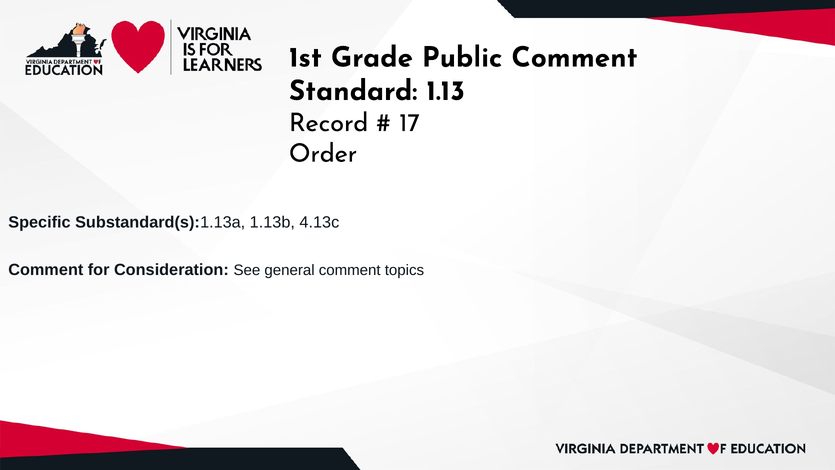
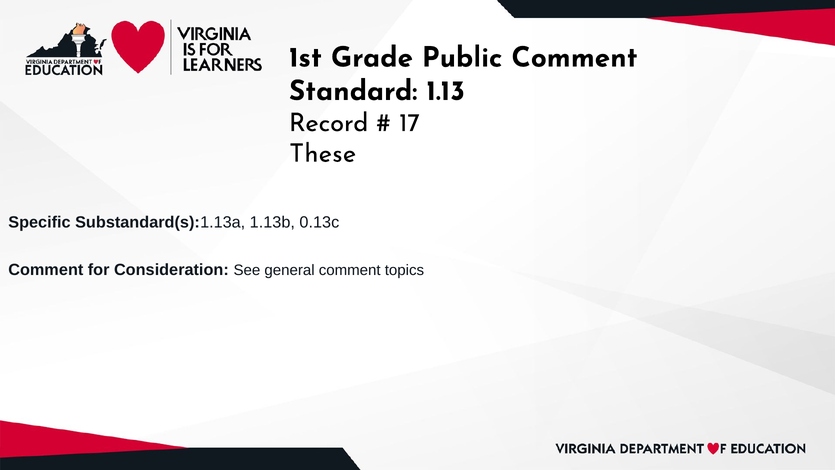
Order: Order -> These (323, 153)
4.13c: 4.13c -> 0.13c (319, 222)
